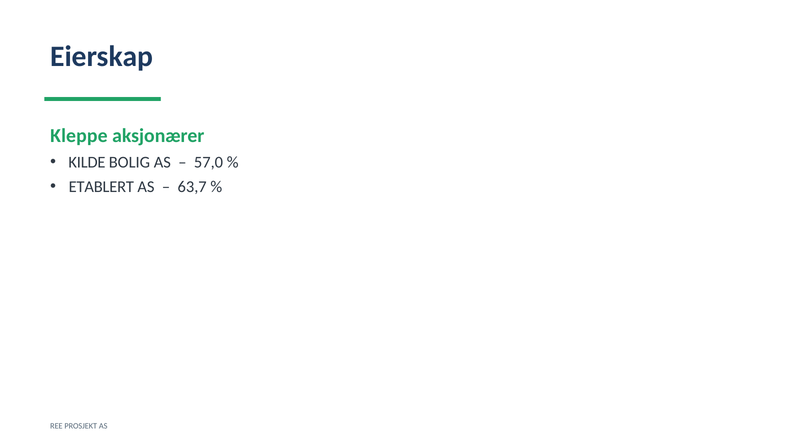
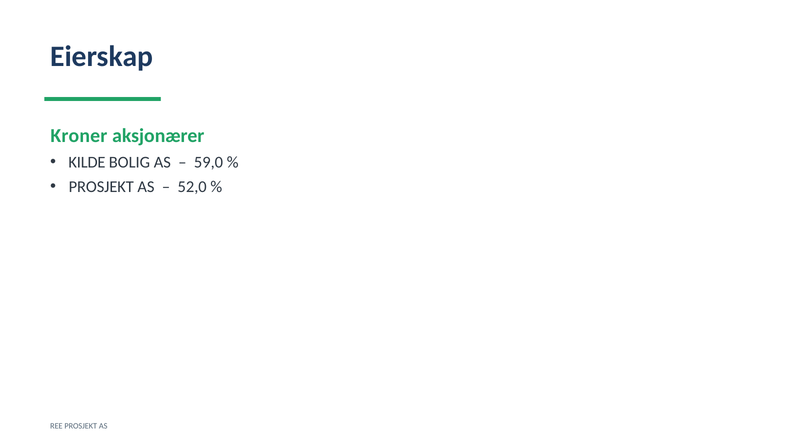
Kleppe: Kleppe -> Kroner (79, 136)
57,0: 57,0 -> 59,0 (209, 162)
ETABLERT: ETABLERT -> PROSJEKT (101, 187)
63,7: 63,7 -> 52,0 (192, 187)
